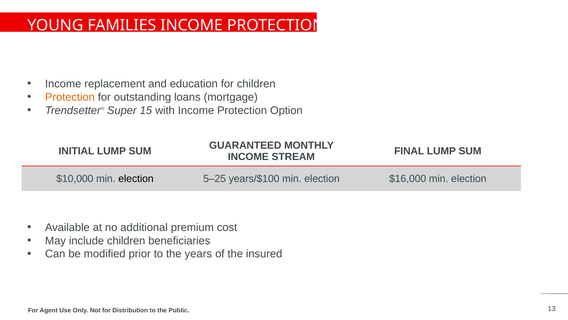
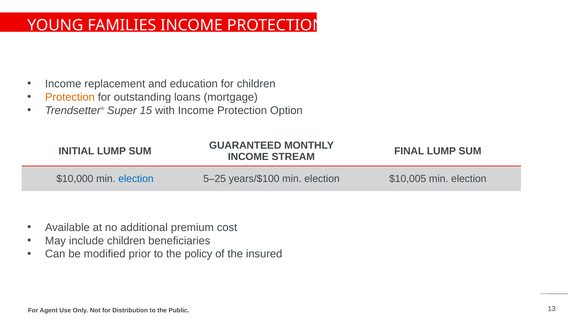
election colour: black -> blue (136, 179)
$16,000: $16,000 -> $10,005 (408, 179)
years: years -> policy (198, 254)
